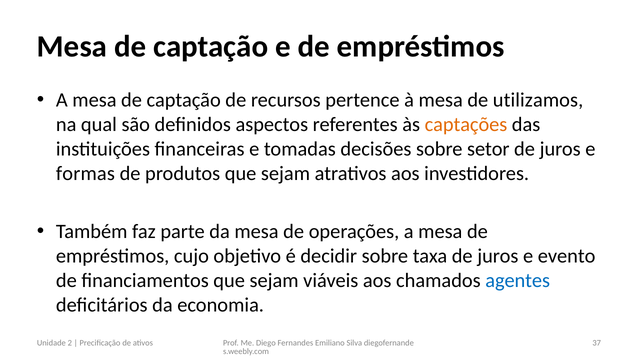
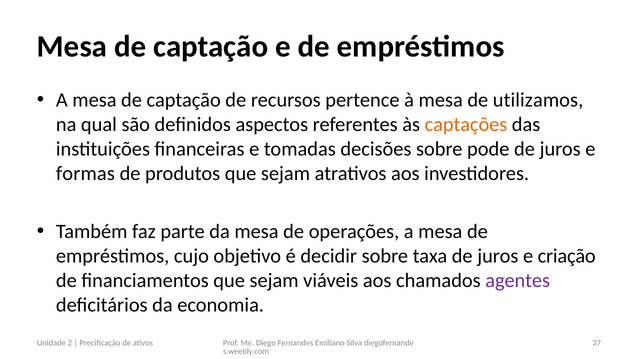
setor: setor -> pode (488, 149)
evento: evento -> criação (567, 256)
agentes colour: blue -> purple (518, 280)
